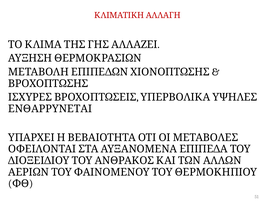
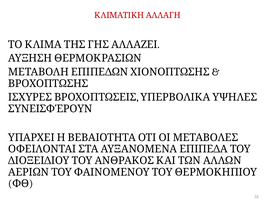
ΕΝΘΑΡΡΥΝΕΤΑΙ: ΕΝΘΑΡΡΥΝΕΤΑΙ -> ΣΥΝΕΙΣΦΈΡΟΥΝ (50, 109)
